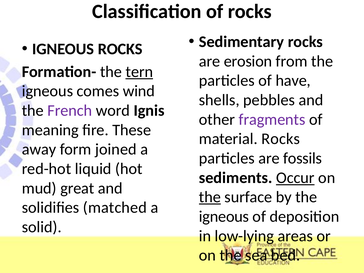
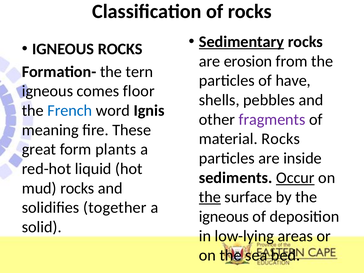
Sedimentary underline: none -> present (241, 42)
tern underline: present -> none (139, 72)
wind: wind -> floor (139, 91)
French colour: purple -> blue (70, 111)
away: away -> great (39, 149)
joined: joined -> plants (116, 149)
fossils: fossils -> inside (303, 158)
mud great: great -> rocks (77, 188)
matched: matched -> together (115, 208)
